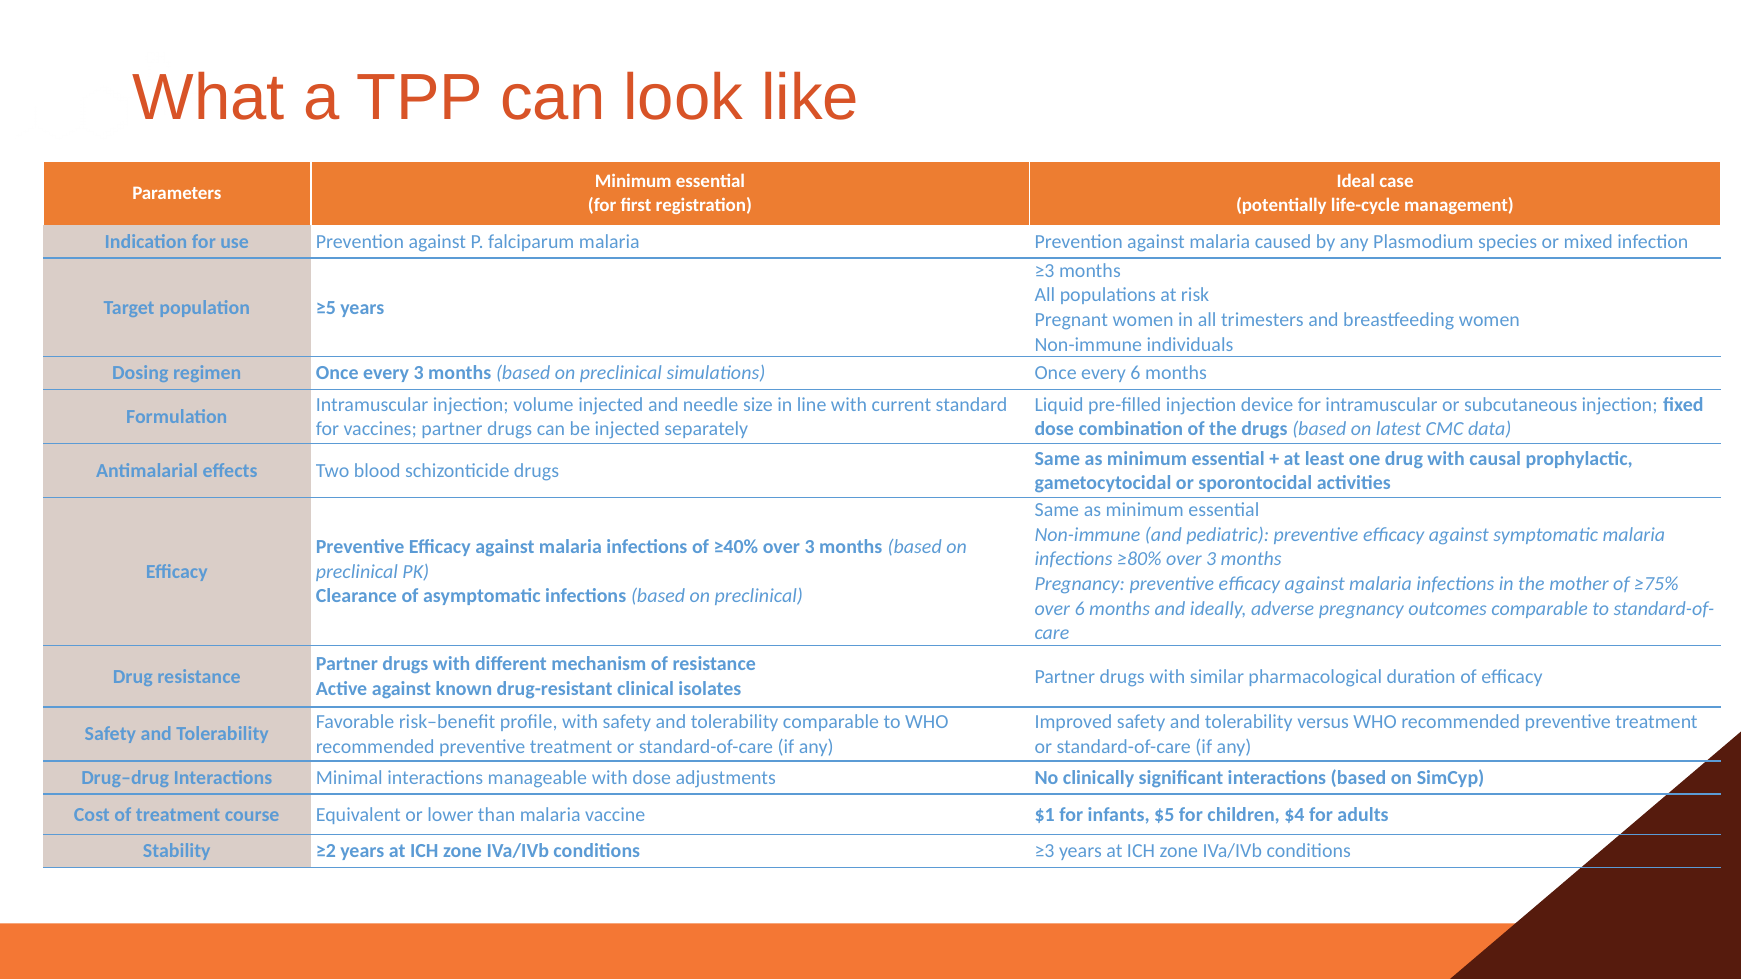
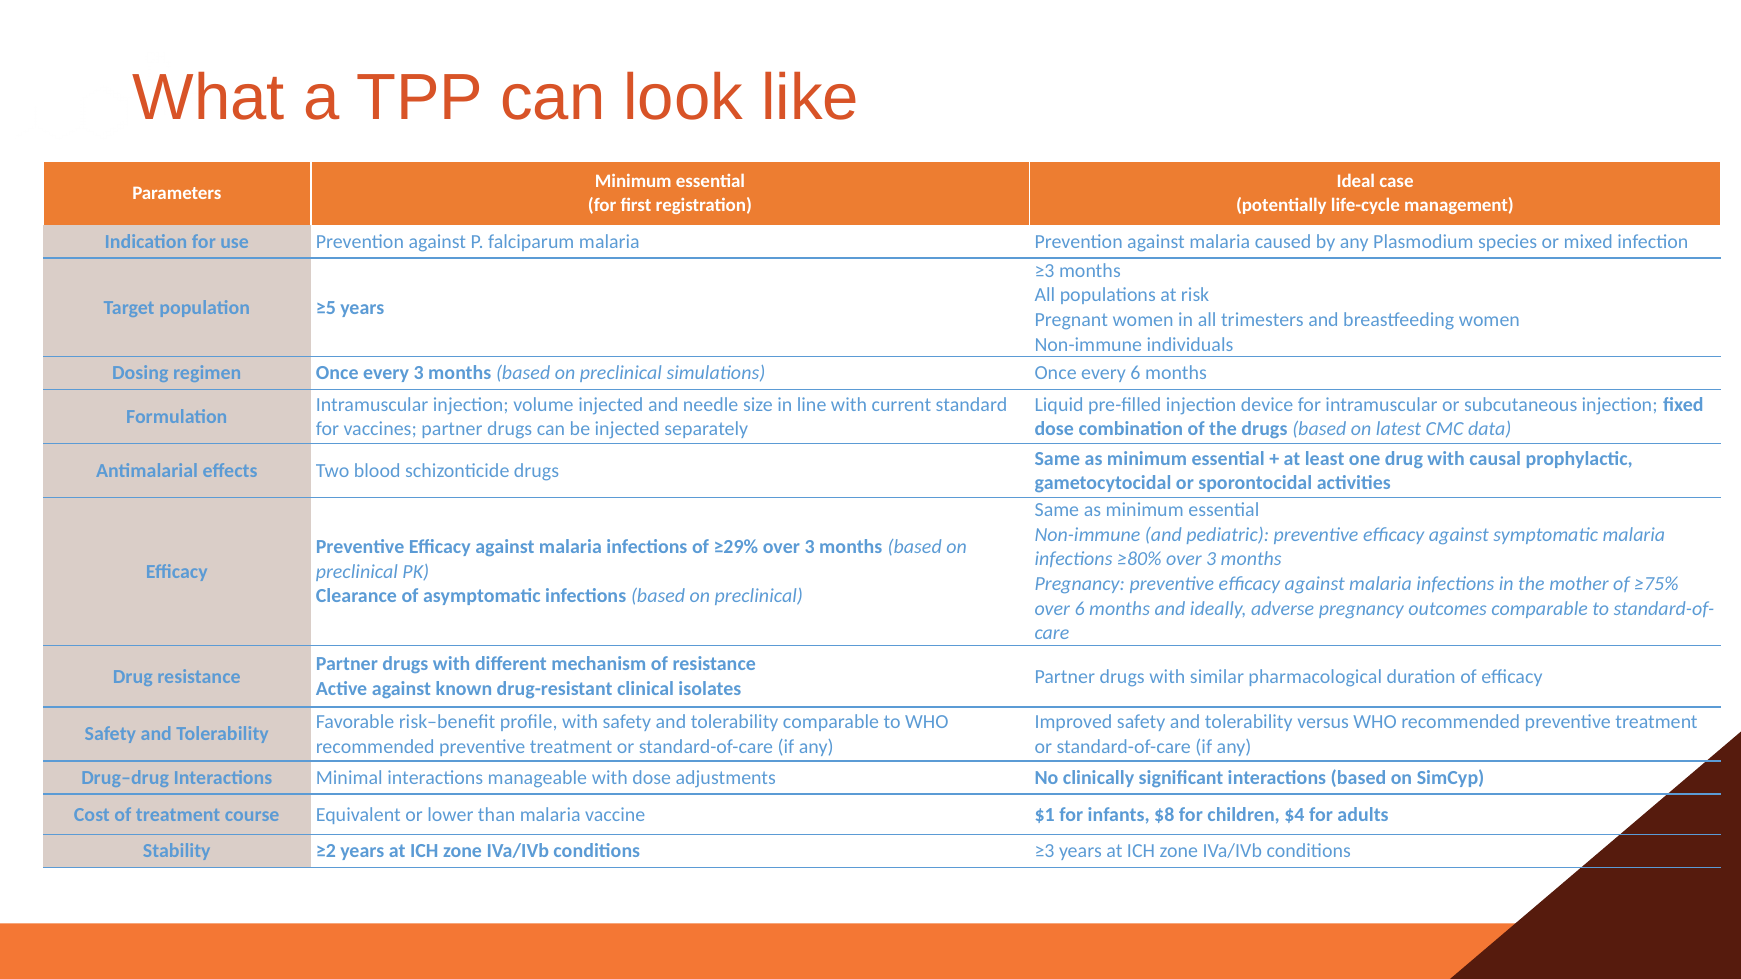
≥40%: ≥40% -> ≥29% (736, 547)
$5: $5 -> $8 (1164, 815)
